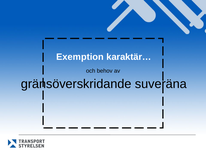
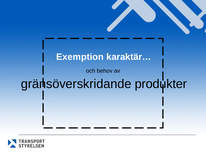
suveräna: suveräna -> produkter (161, 84)
